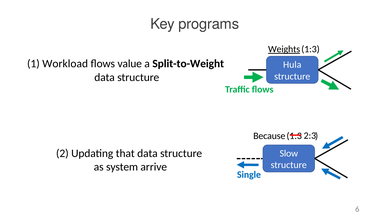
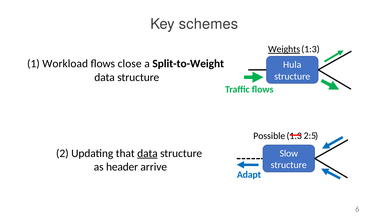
programs: programs -> schemes (209, 24)
value: value -> close (130, 64)
2:3: 2:3 -> 2:5 (310, 136)
Because: Because -> Possible (269, 136)
data underline: none -> present (147, 153)
system: system -> header (122, 167)
Single: Single -> Adapt (249, 175)
